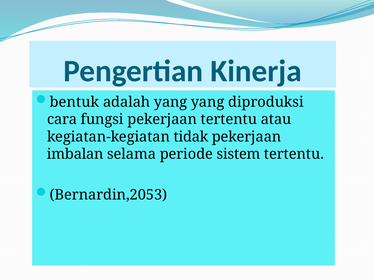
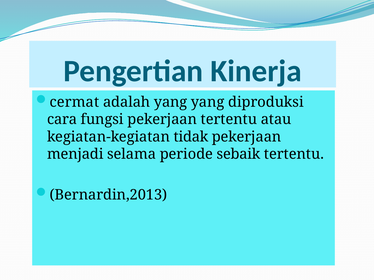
bentuk: bentuk -> cermat (74, 102)
imbalan: imbalan -> menjadi (75, 154)
sistem: sistem -> sebaik (239, 154)
Bernardin,2053: Bernardin,2053 -> Bernardin,2013 (108, 195)
